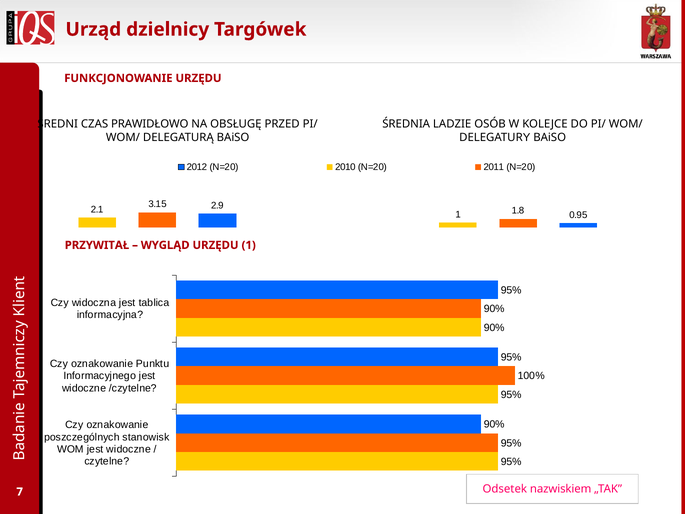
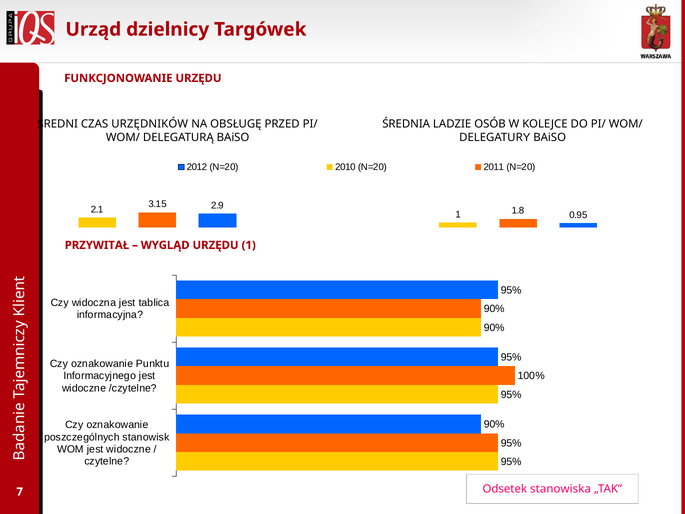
PRAWIDŁOWO: PRAWIDŁOWO -> URZĘDNIKÓW (150, 124)
nazwiskiem: nazwiskiem -> stanowiska (561, 489)
